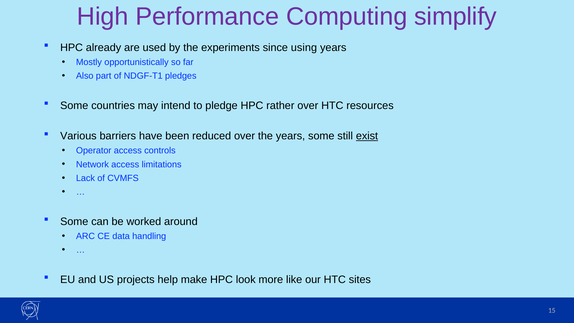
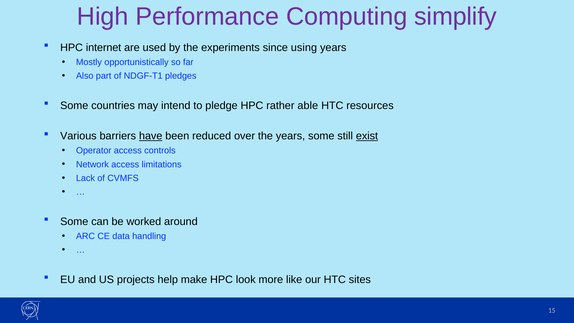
already: already -> internet (104, 47)
rather over: over -> able (308, 105)
have underline: none -> present (151, 136)
